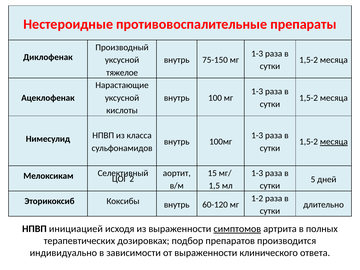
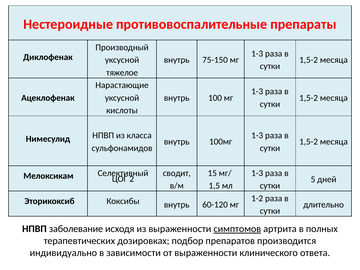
месяца underline: present -> none (334, 142)
аортит: аортит -> сводит (177, 173)
инициацией: инициацией -> заболевание (76, 229)
